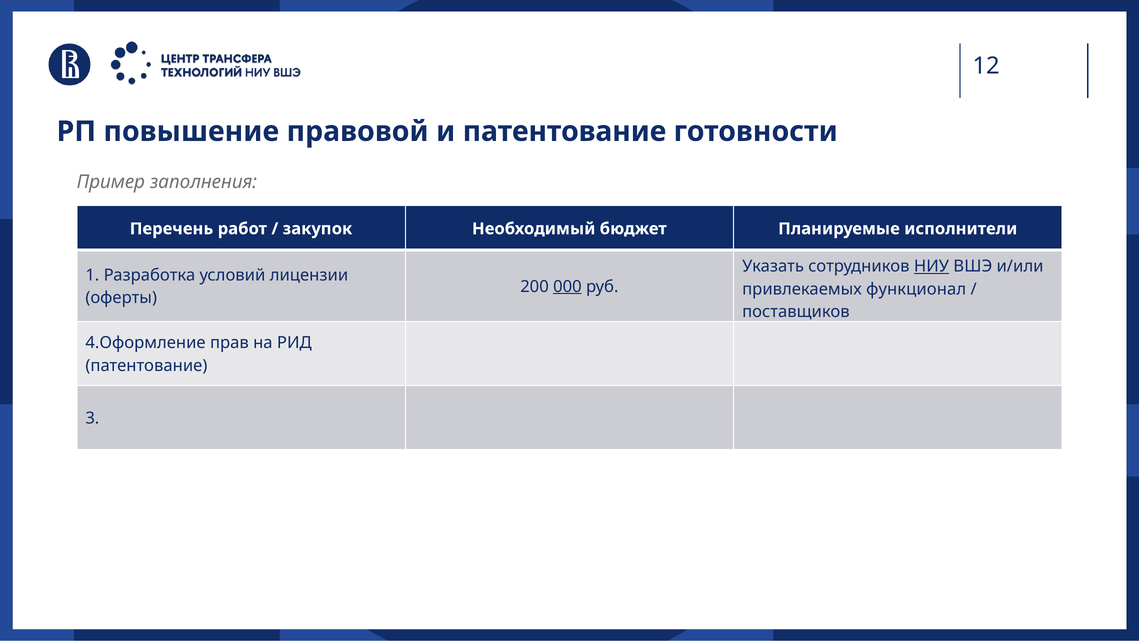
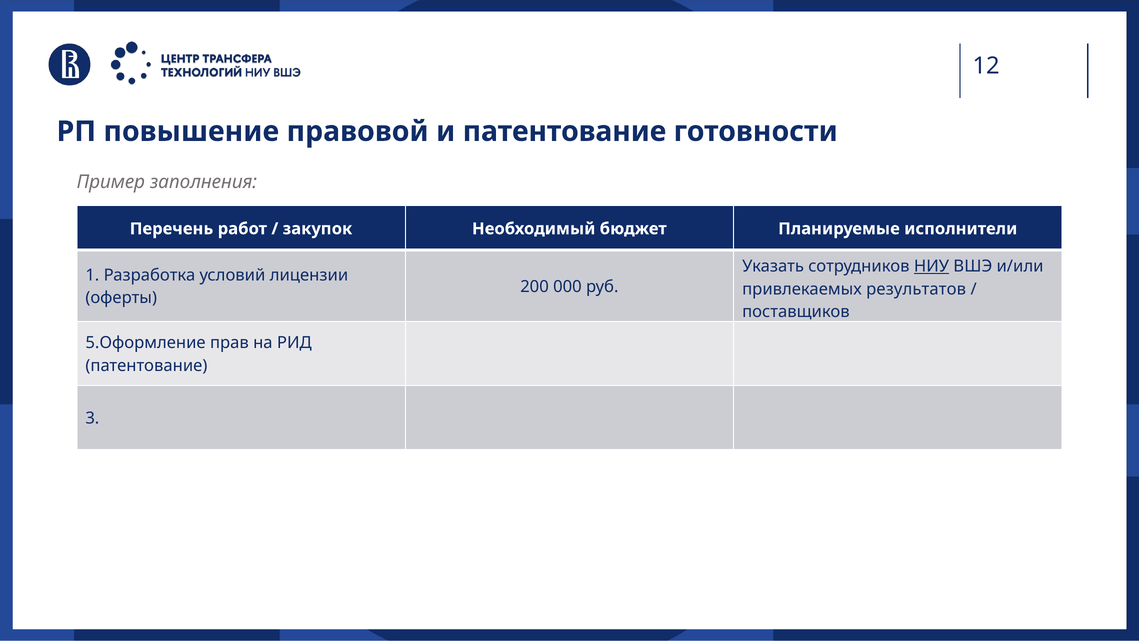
000 underline: present -> none (567, 286)
функционал: функционал -> результатов (916, 289)
4.Оформление: 4.Оформление -> 5.Оформление (146, 343)
